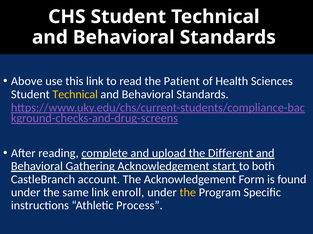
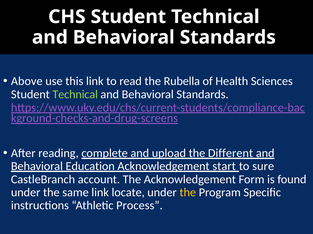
Patient: Patient -> Rubella (182, 81)
Technical colour: yellow -> light green (75, 95)
Gathering: Gathering -> Education (90, 167)
both: both -> sure (263, 167)
enroll: enroll -> locate (128, 193)
